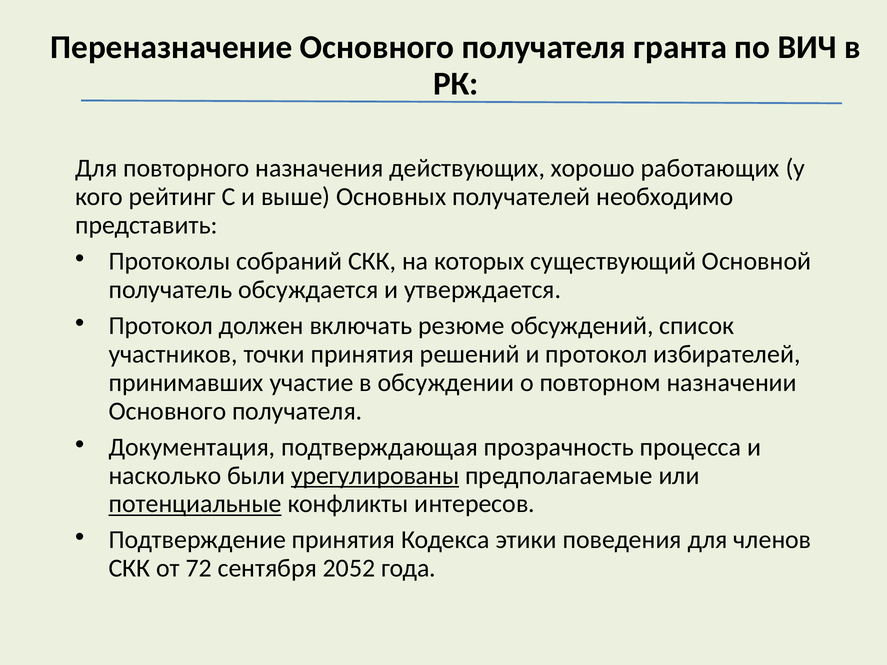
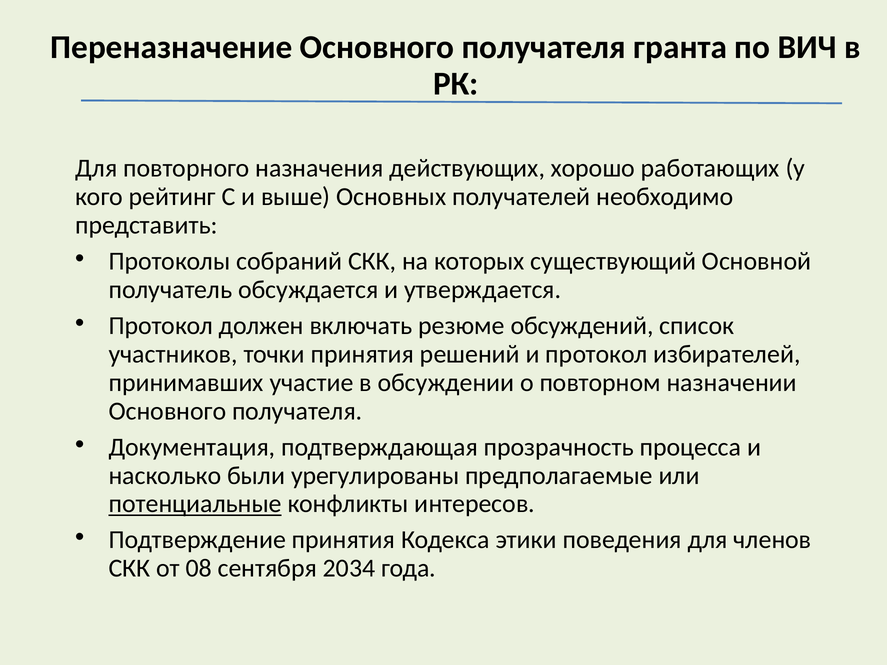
урегулированы underline: present -> none (375, 476)
72: 72 -> 08 (199, 569)
2052: 2052 -> 2034 (349, 569)
